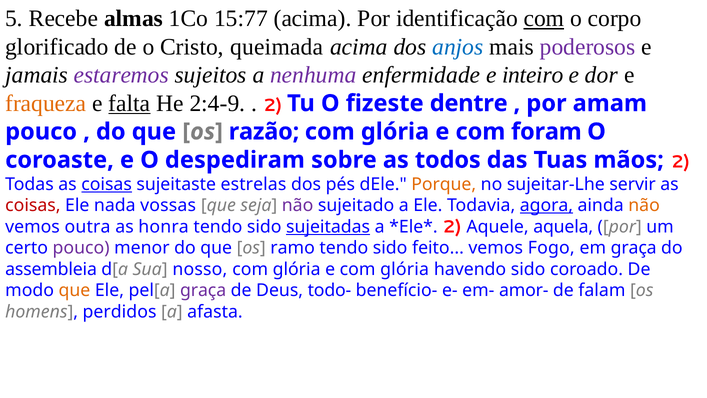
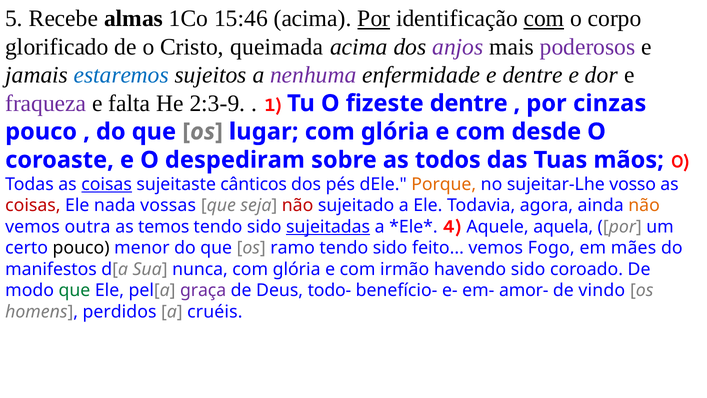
15:77: 15:77 -> 15:46 (241, 18)
Por underline: none -> present (374, 18)
anjos colour: blue -> purple (458, 47)
estaremos colour: purple -> blue (121, 75)
e inteiro: inteiro -> dentre (533, 75)
fraqueza colour: orange -> purple (46, 103)
falta underline: present -> none (129, 103)
2:4-9: 2:4-9 -> 2:3-9 (217, 103)
2: 2 -> 1 (273, 105)
amam: amam -> cinzas (610, 103)
razão: razão -> lugar (264, 132)
foram: foram -> desde (546, 132)
mãos 2: 2 -> 0 (681, 162)
estrelas: estrelas -> cânticos (254, 184)
servir: servir -> vosso (633, 184)
não colour: purple -> red (298, 205)
agora underline: present -> none (546, 205)
honra: honra -> temos (164, 227)
2: 2 -> 4 (452, 227)
pouco colour: purple -> black (81, 248)
em graça: graça -> mães (634, 248)
assembleia: assembleia -> manifestos (51, 269)
nosso: nosso -> nunca (200, 269)
e com glória: glória -> irmão (405, 269)
que colour: orange -> green (74, 290)
falam: falam -> vindo (602, 290)
afasta: afasta -> cruéis (215, 311)
